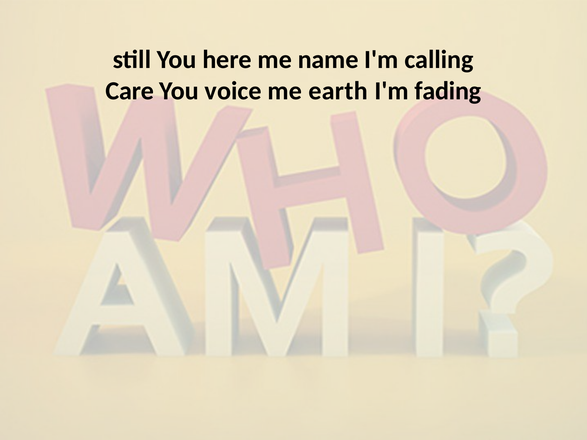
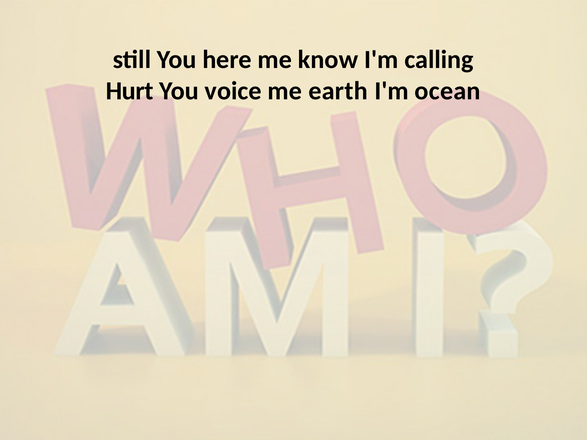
name: name -> know (328, 60)
Care: Care -> Hurt (130, 91)
fading: fading -> ocean (448, 91)
